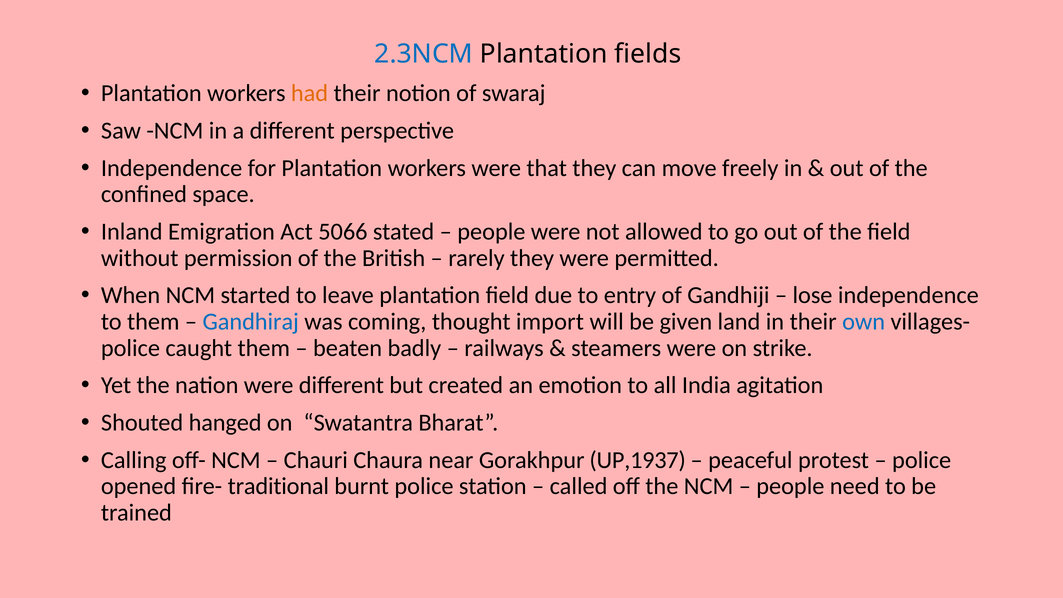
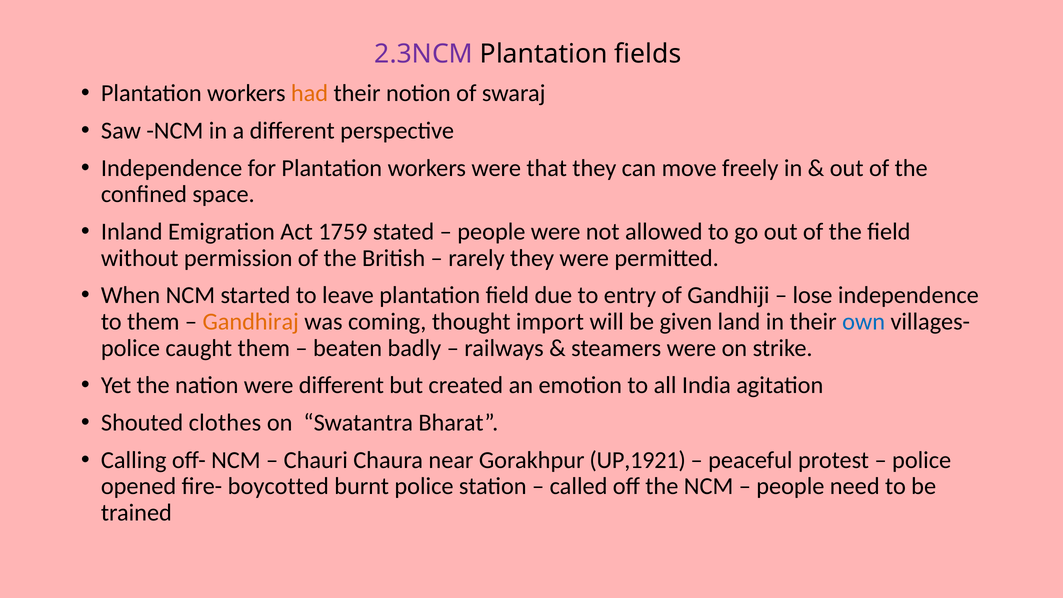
2.3NCM colour: blue -> purple (424, 54)
5066: 5066 -> 1759 (343, 232)
Gandhiraj colour: blue -> orange (251, 322)
hanged: hanged -> clothes (225, 423)
UP,1937: UP,1937 -> UP,1921 (638, 460)
traditional: traditional -> boycotted (278, 486)
